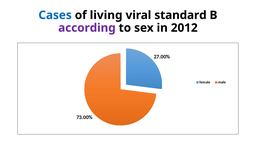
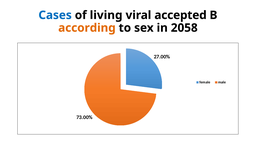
standard: standard -> accepted (180, 15)
according colour: purple -> orange (87, 28)
2012: 2012 -> 2058 (184, 28)
